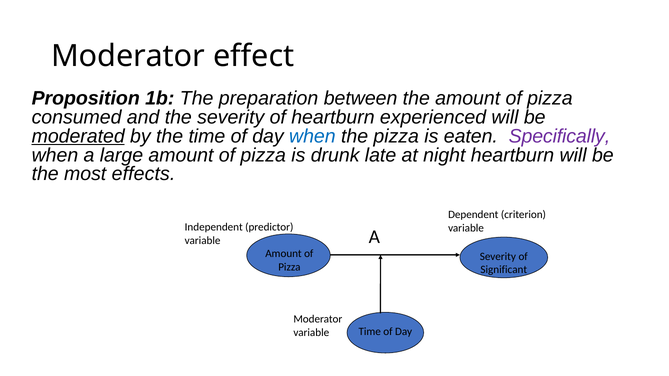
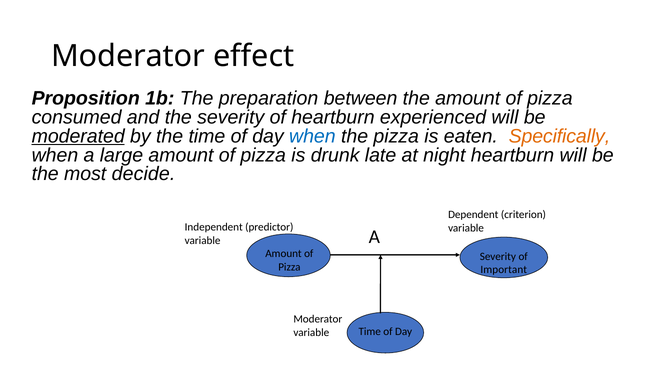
Specifically colour: purple -> orange (559, 136)
effects: effects -> decide (144, 174)
Significant: Significant -> Important (504, 270)
